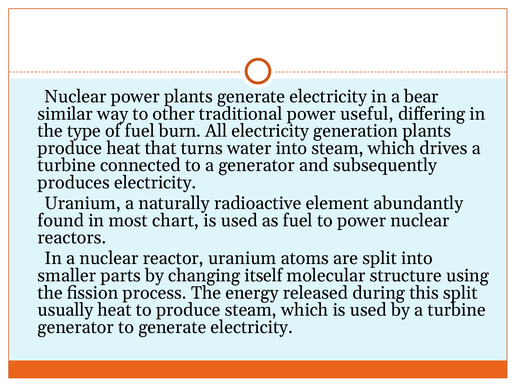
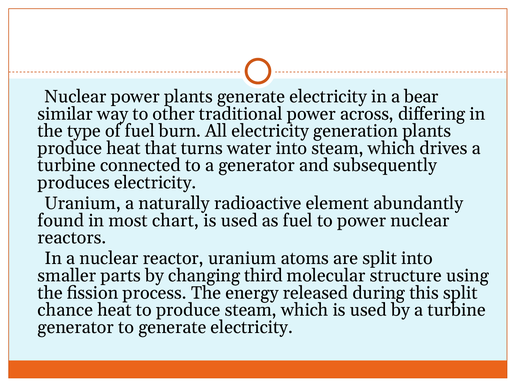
useful: useful -> across (367, 114)
itself: itself -> third (264, 276)
usually: usually -> chance (65, 310)
